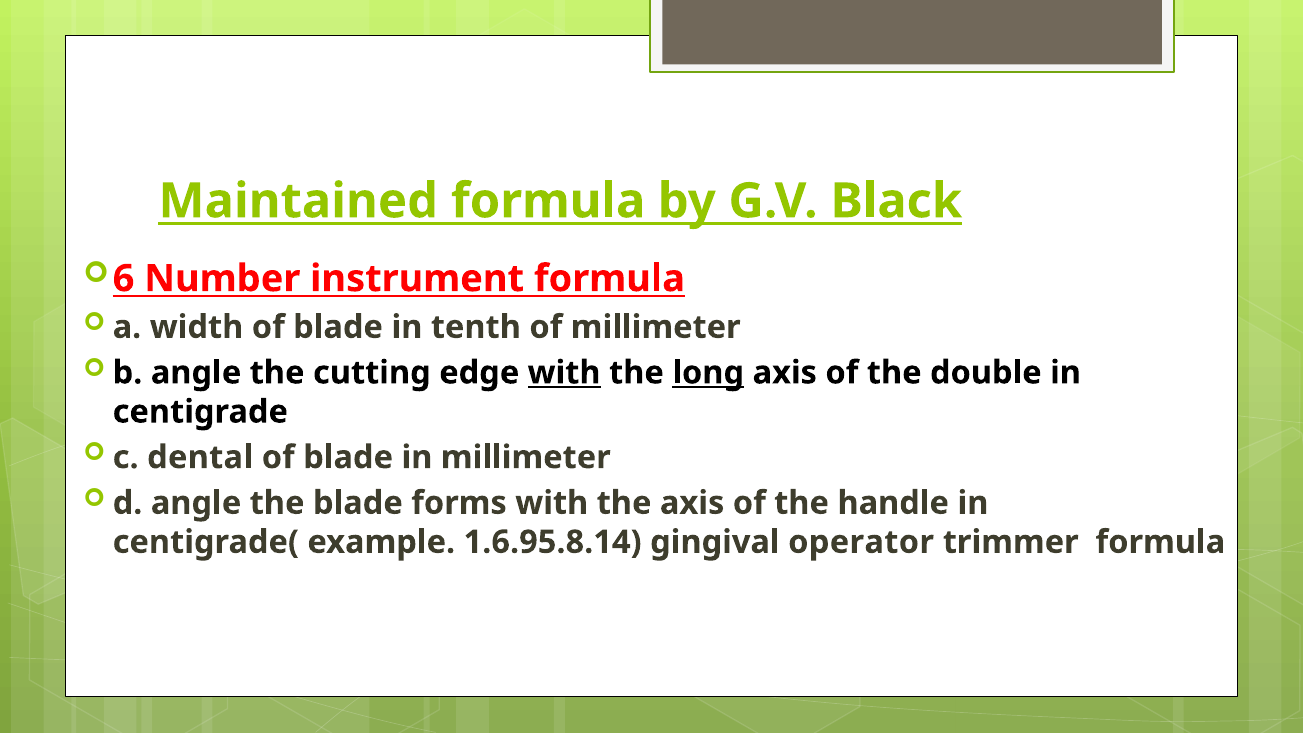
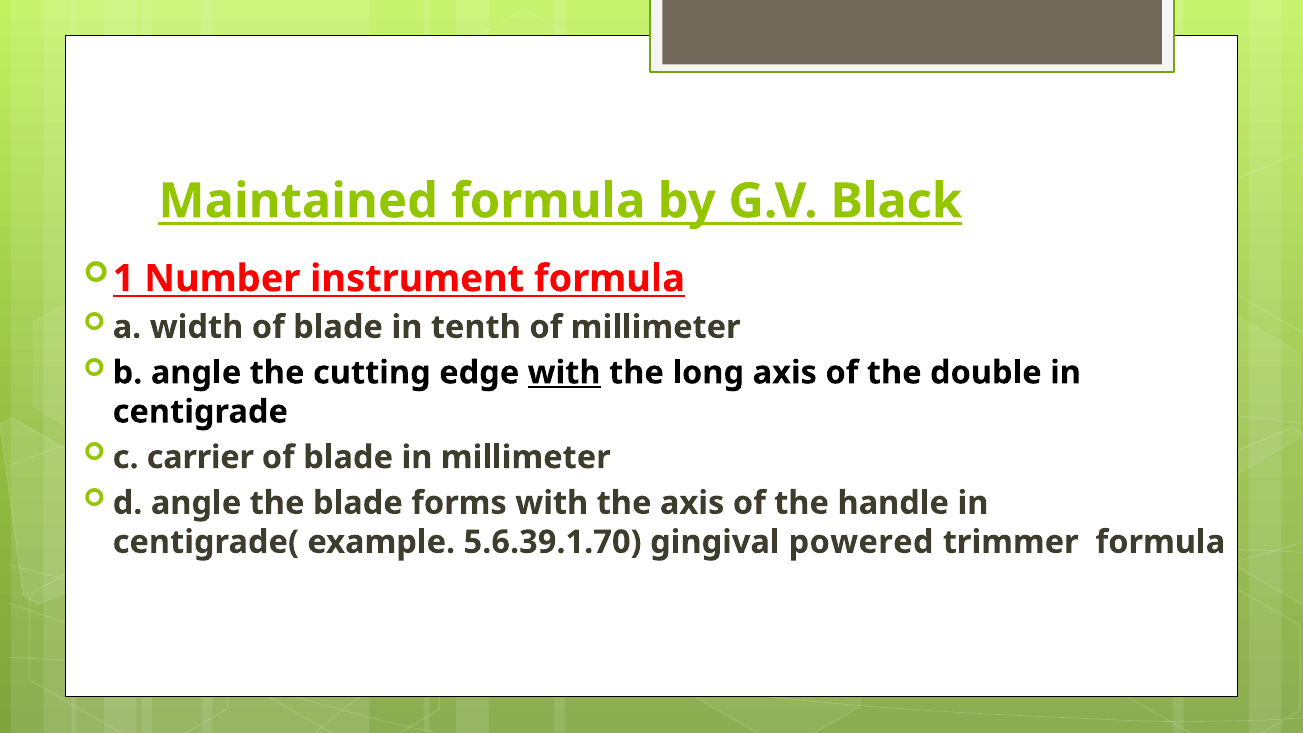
6: 6 -> 1 (124, 279)
long underline: present -> none (708, 373)
dental: dental -> carrier (200, 457)
1.6.95.8.14: 1.6.95.8.14 -> 5.6.39.1.70 (553, 542)
operator: operator -> powered (861, 542)
